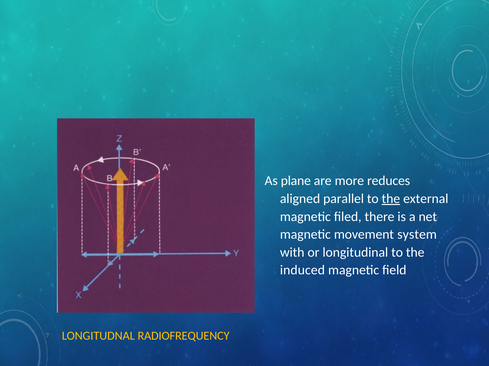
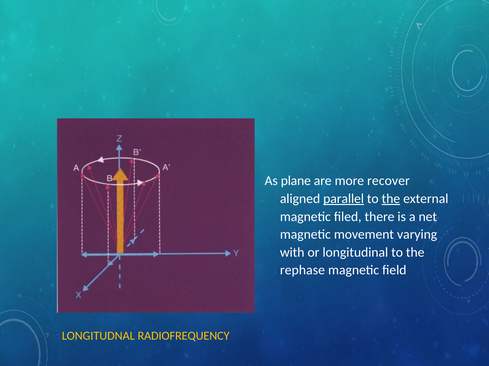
reduces: reduces -> recover (388, 181)
parallel underline: none -> present (344, 199)
system: system -> varying (417, 235)
induced: induced -> rephase (302, 271)
